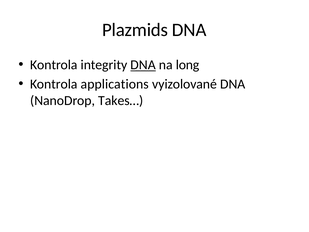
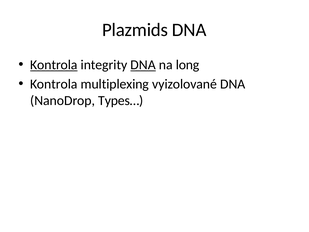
Kontrola underline: none -> present (54, 65)
applications: applications -> multiplexing (115, 84)
Takes…: Takes… -> Types… (121, 101)
